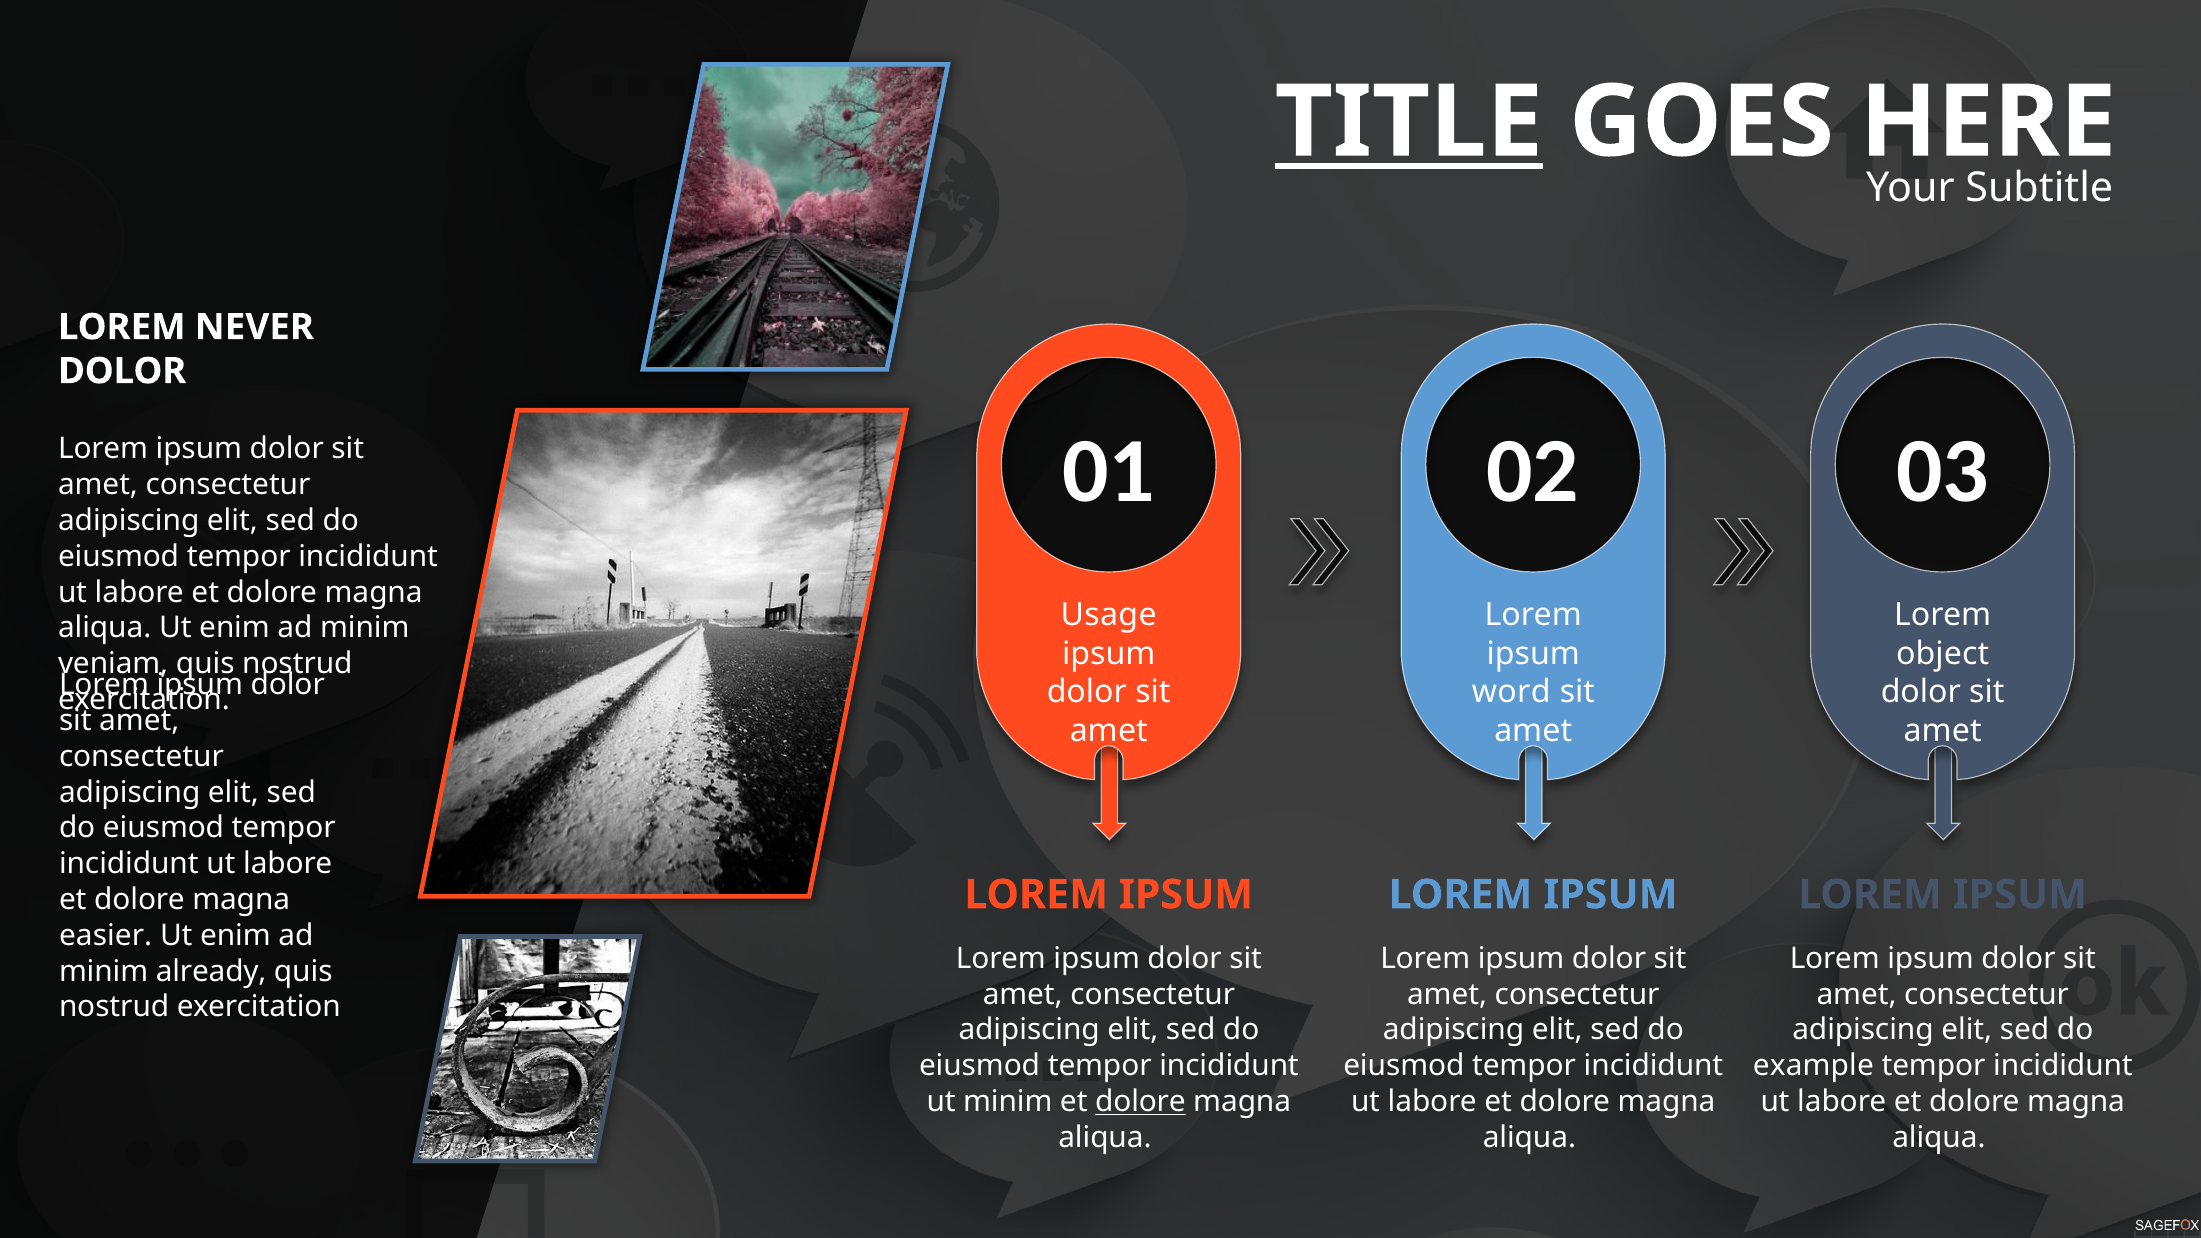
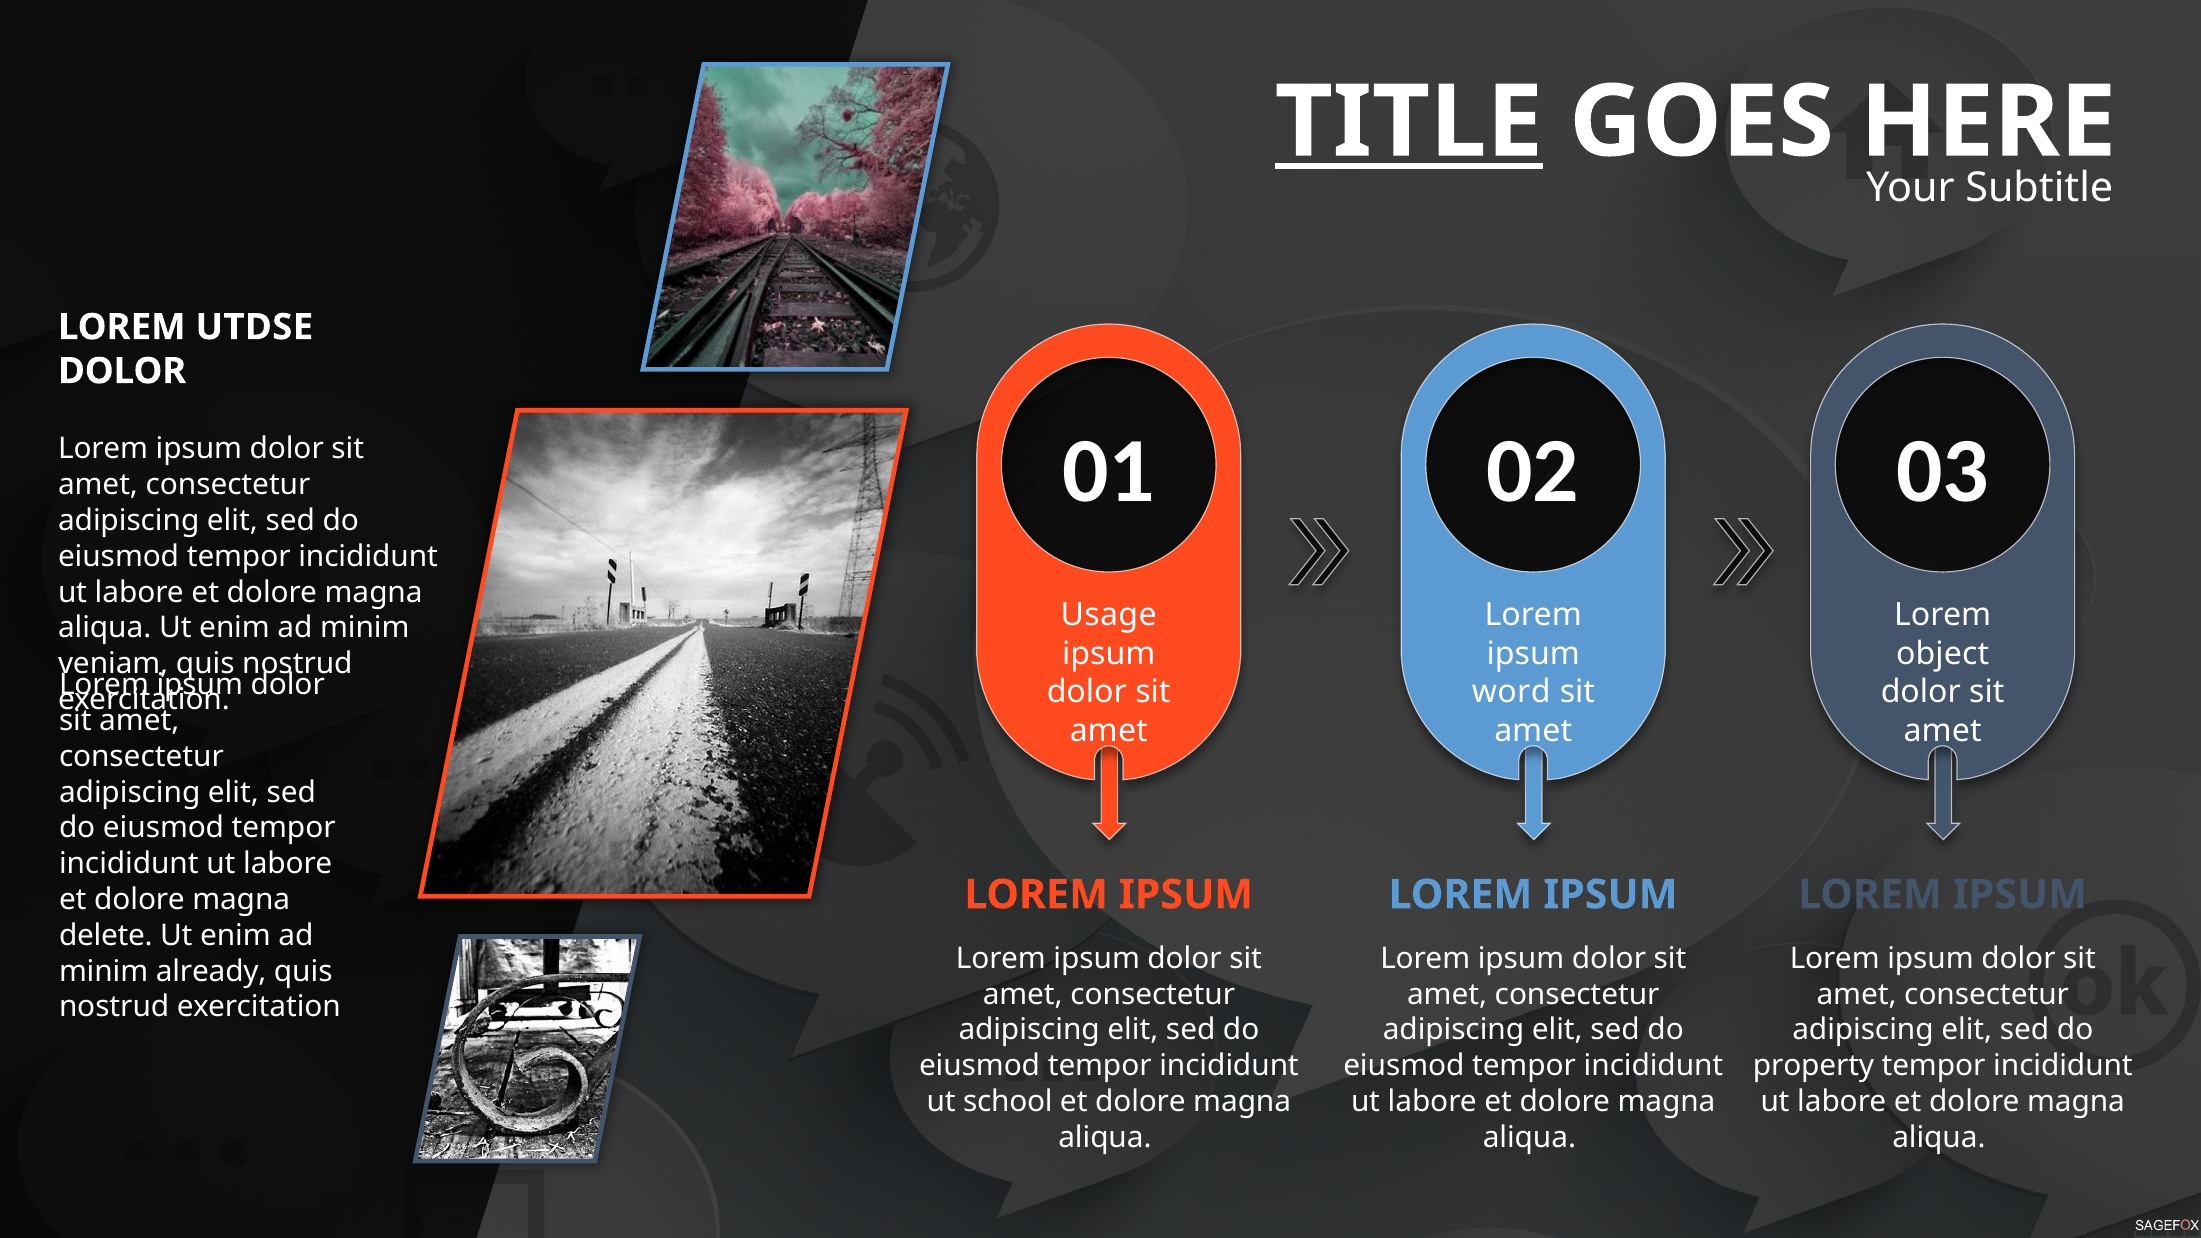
NEVER: NEVER -> UTDSE (254, 327)
easier: easier -> delete (106, 935)
example: example -> property (1814, 1066)
ut minim: minim -> school (1008, 1102)
dolore underline: present -> none (1140, 1102)
